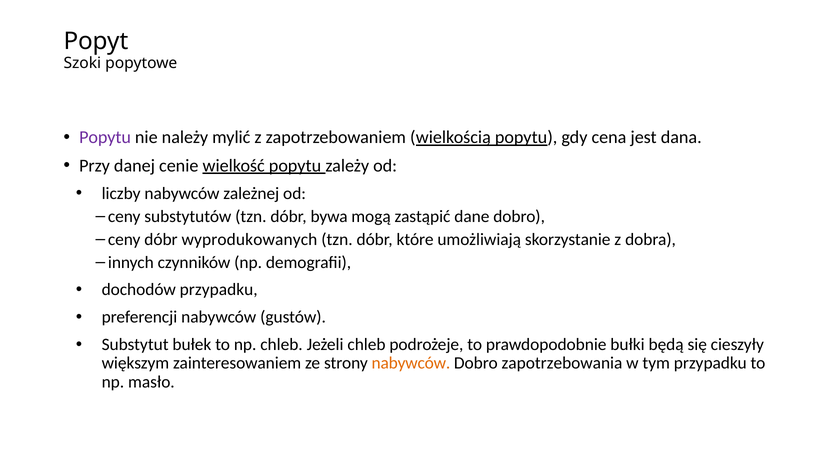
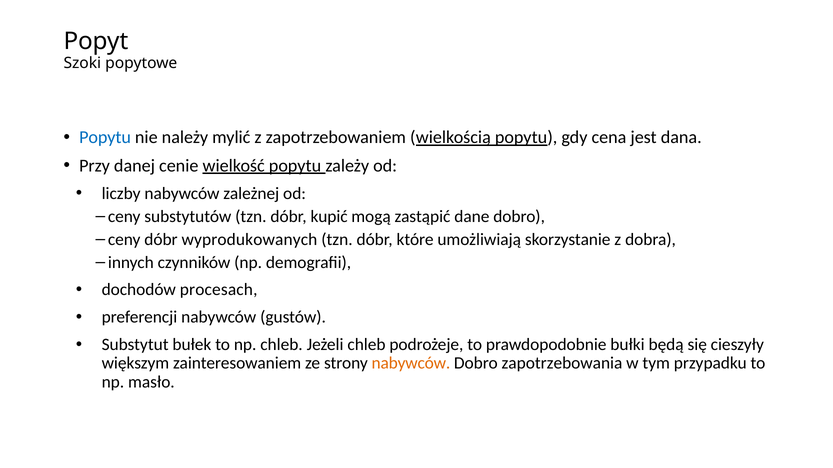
Popytu colour: purple -> blue (105, 138)
bywa: bywa -> kupić (329, 217)
dochodów przypadku: przypadku -> procesach (219, 290)
